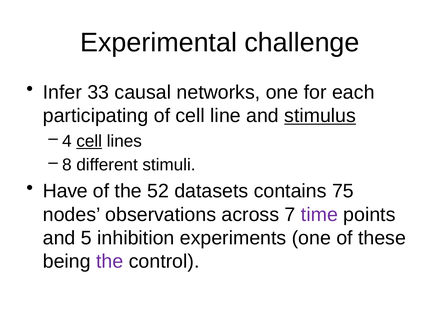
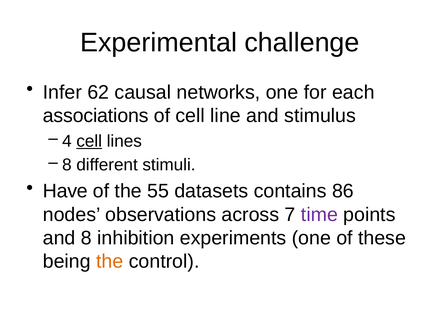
33: 33 -> 62 (98, 92)
participating: participating -> associations (96, 116)
stimulus underline: present -> none (320, 116)
52: 52 -> 55 (158, 191)
75: 75 -> 86 (343, 191)
5: 5 -> 8 (86, 238)
the colour: purple -> orange (110, 262)
